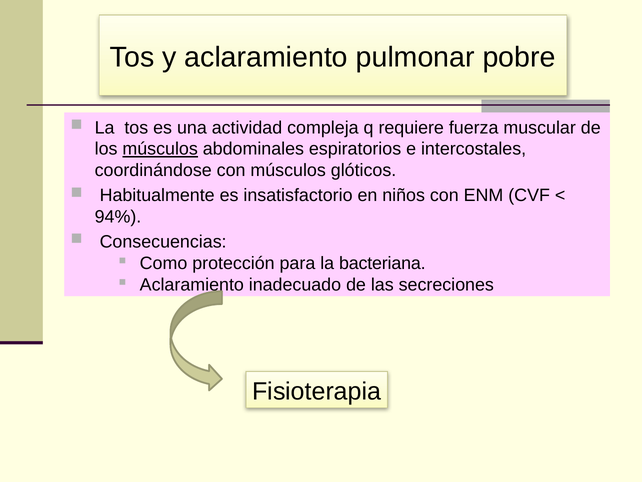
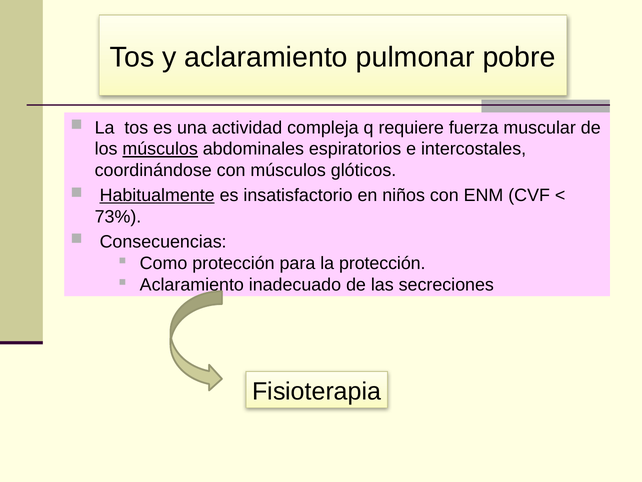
Habitualmente underline: none -> present (157, 195)
94%: 94% -> 73% (118, 217)
la bacteriana: bacteriana -> protección (382, 263)
